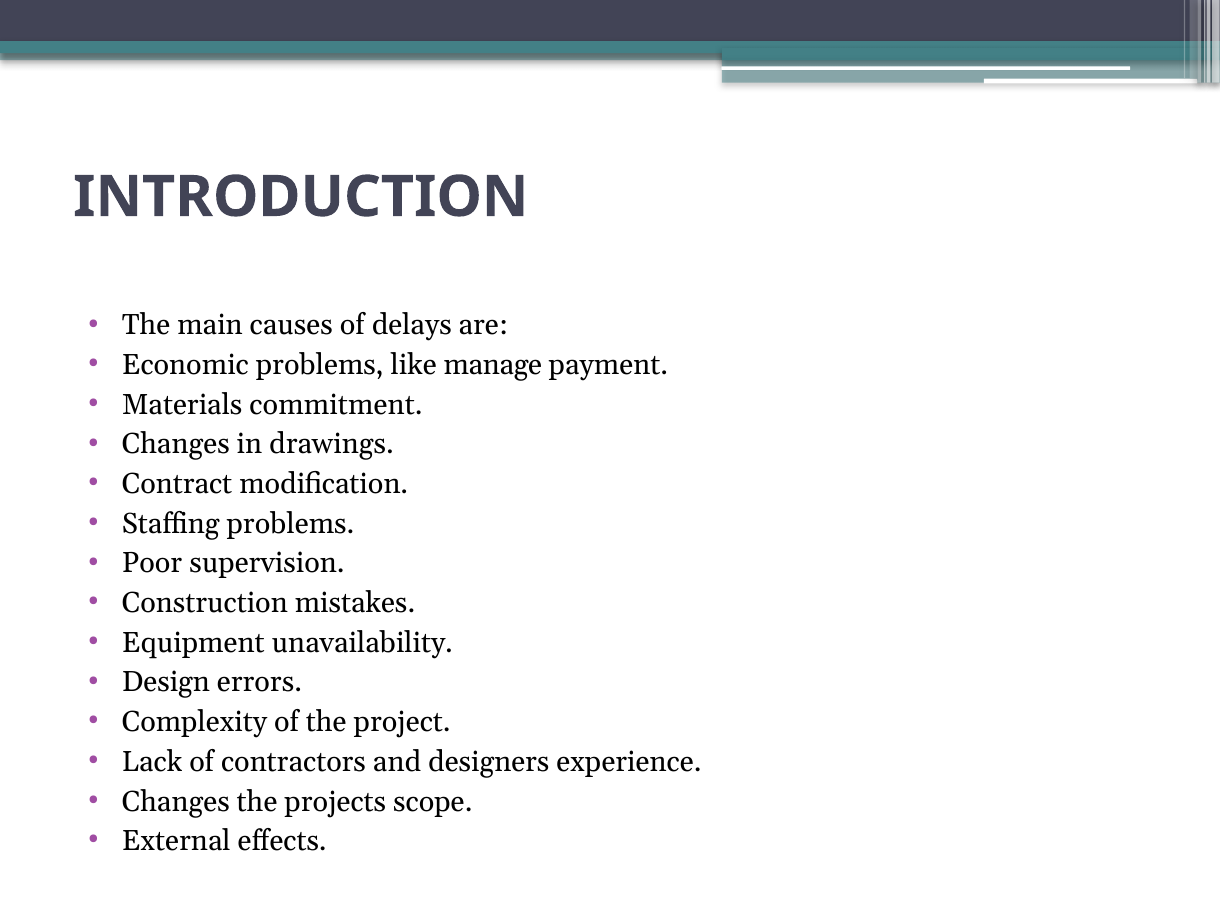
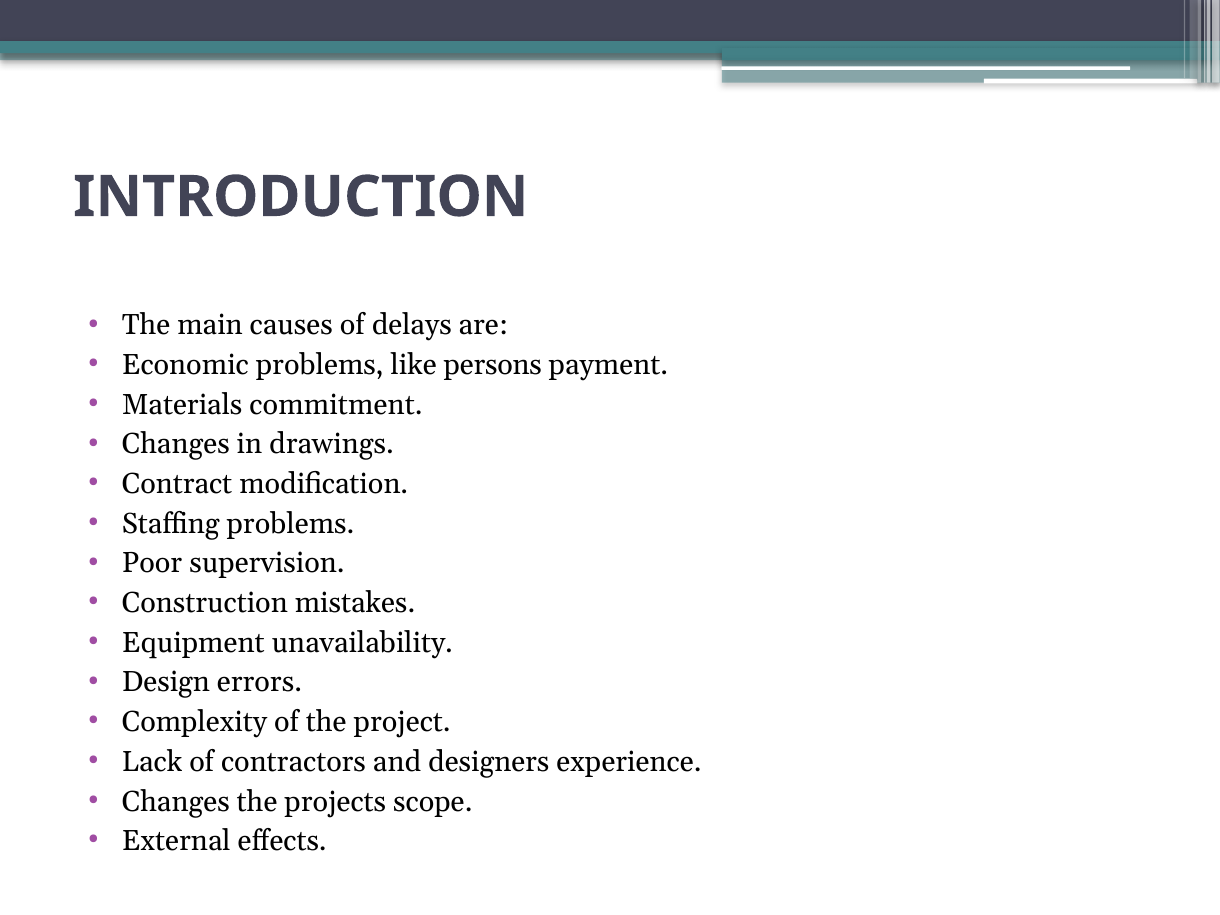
manage: manage -> persons (493, 365)
